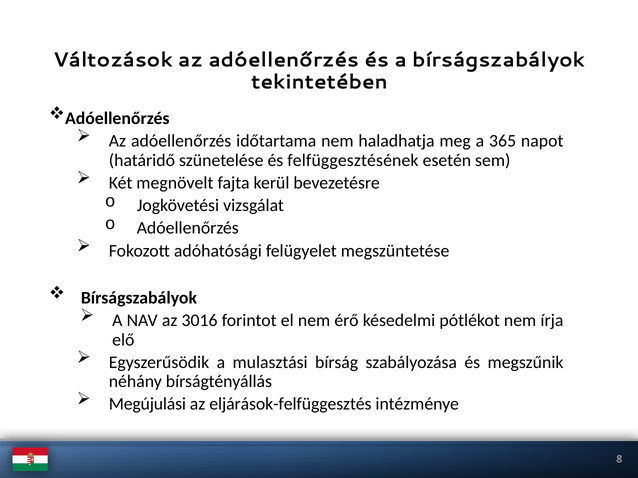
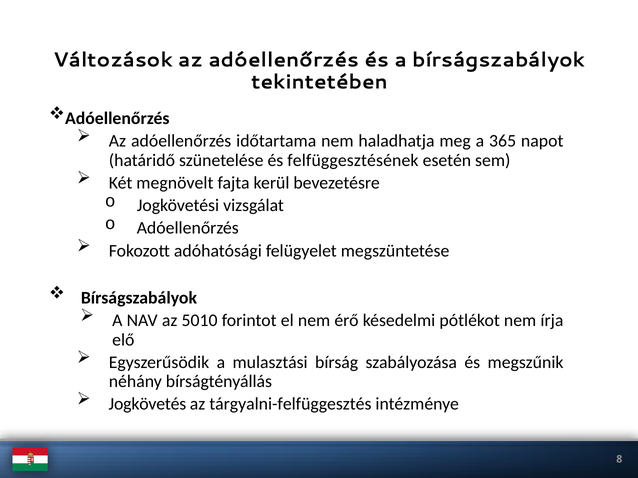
3016: 3016 -> 5010 (200, 321)
Megújulási: Megújulási -> Jogkövetés (147, 405)
eljárások-felfüggesztés: eljárások-felfüggesztés -> tárgyalni-felfüggesztés (290, 405)
